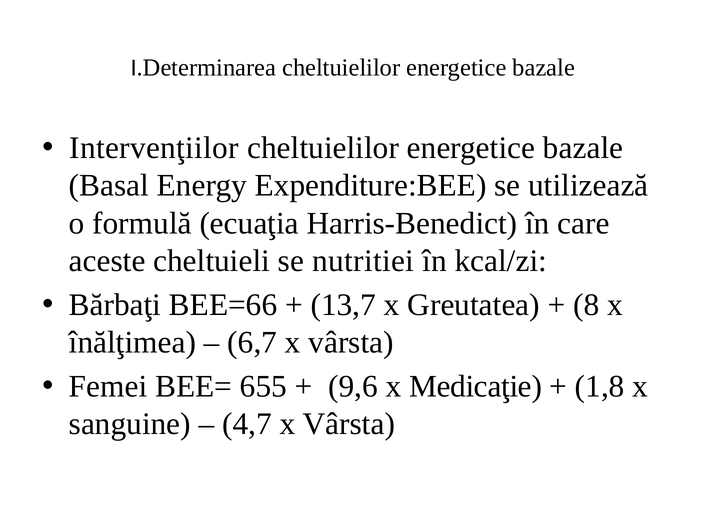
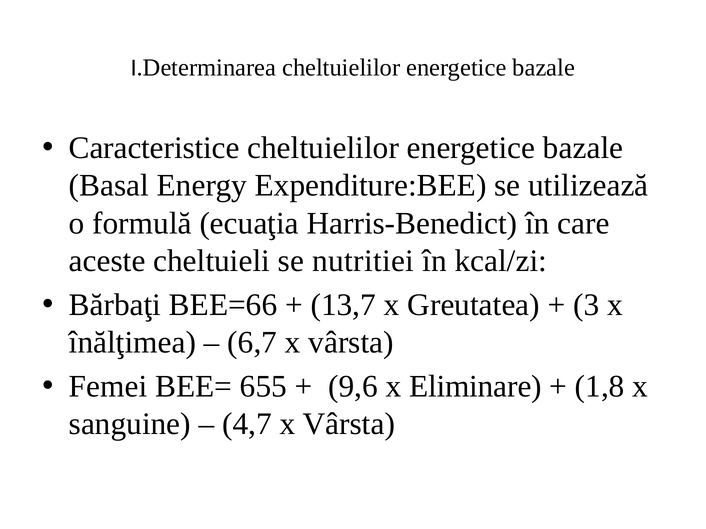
Intervenţiilor: Intervenţiilor -> Caracteristice (154, 148)
8: 8 -> 3 (586, 305)
Medicaţie: Medicaţie -> Eliminare (475, 387)
